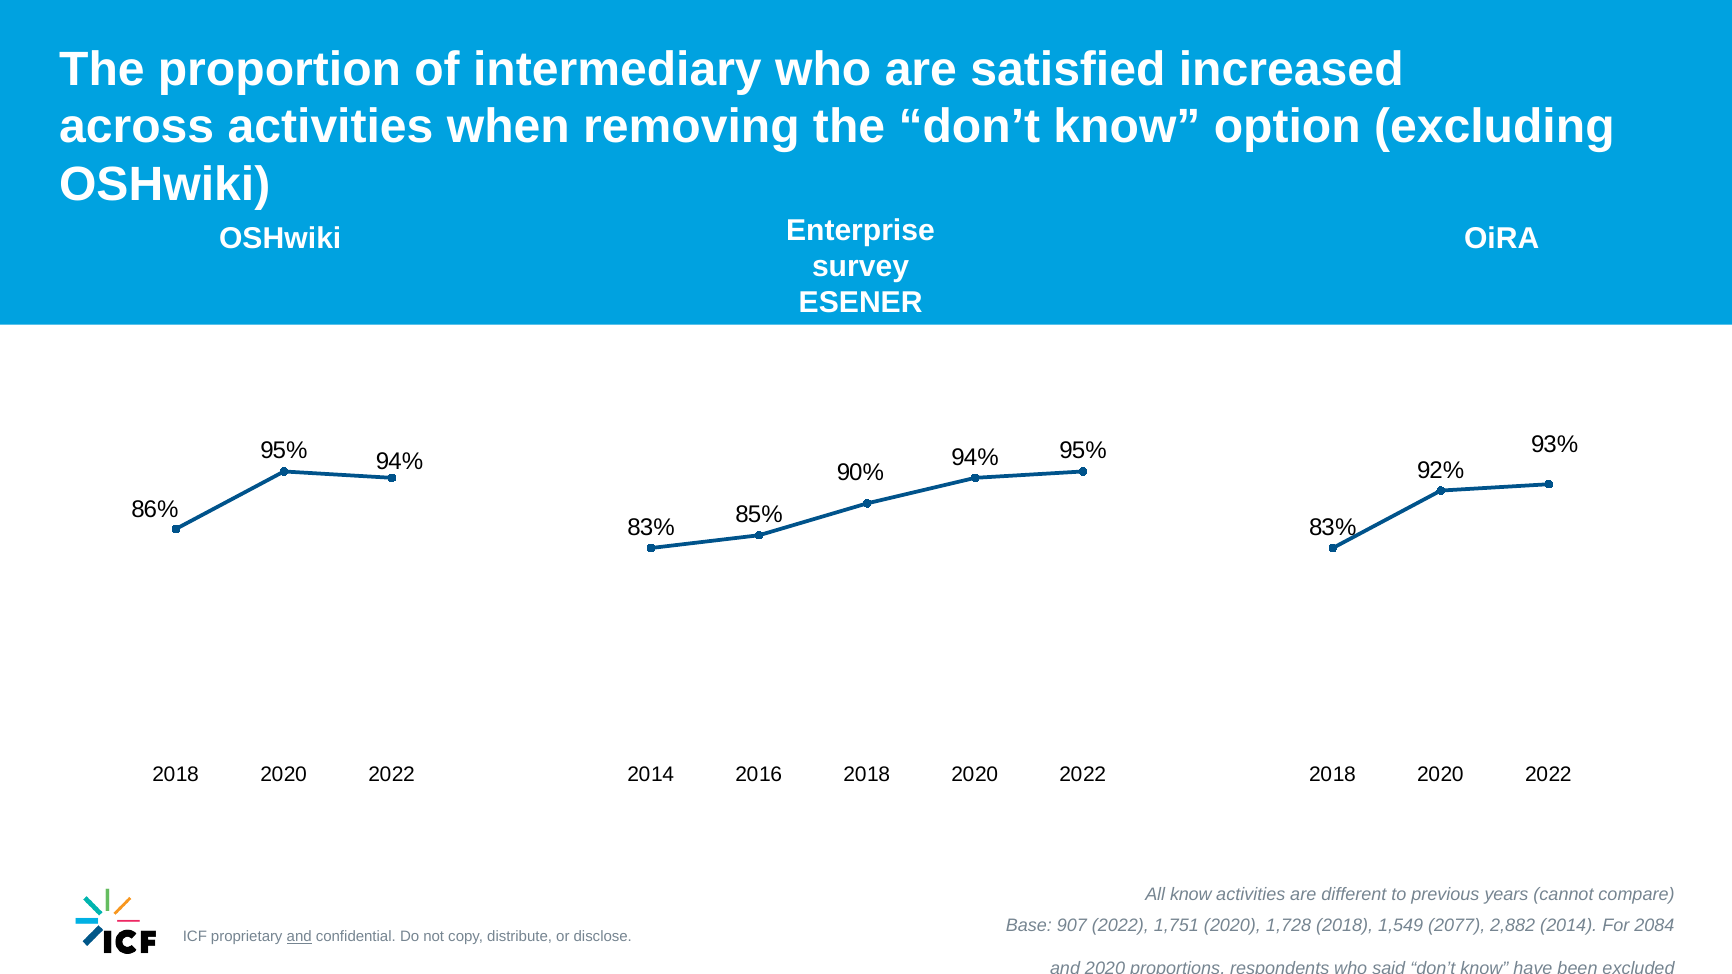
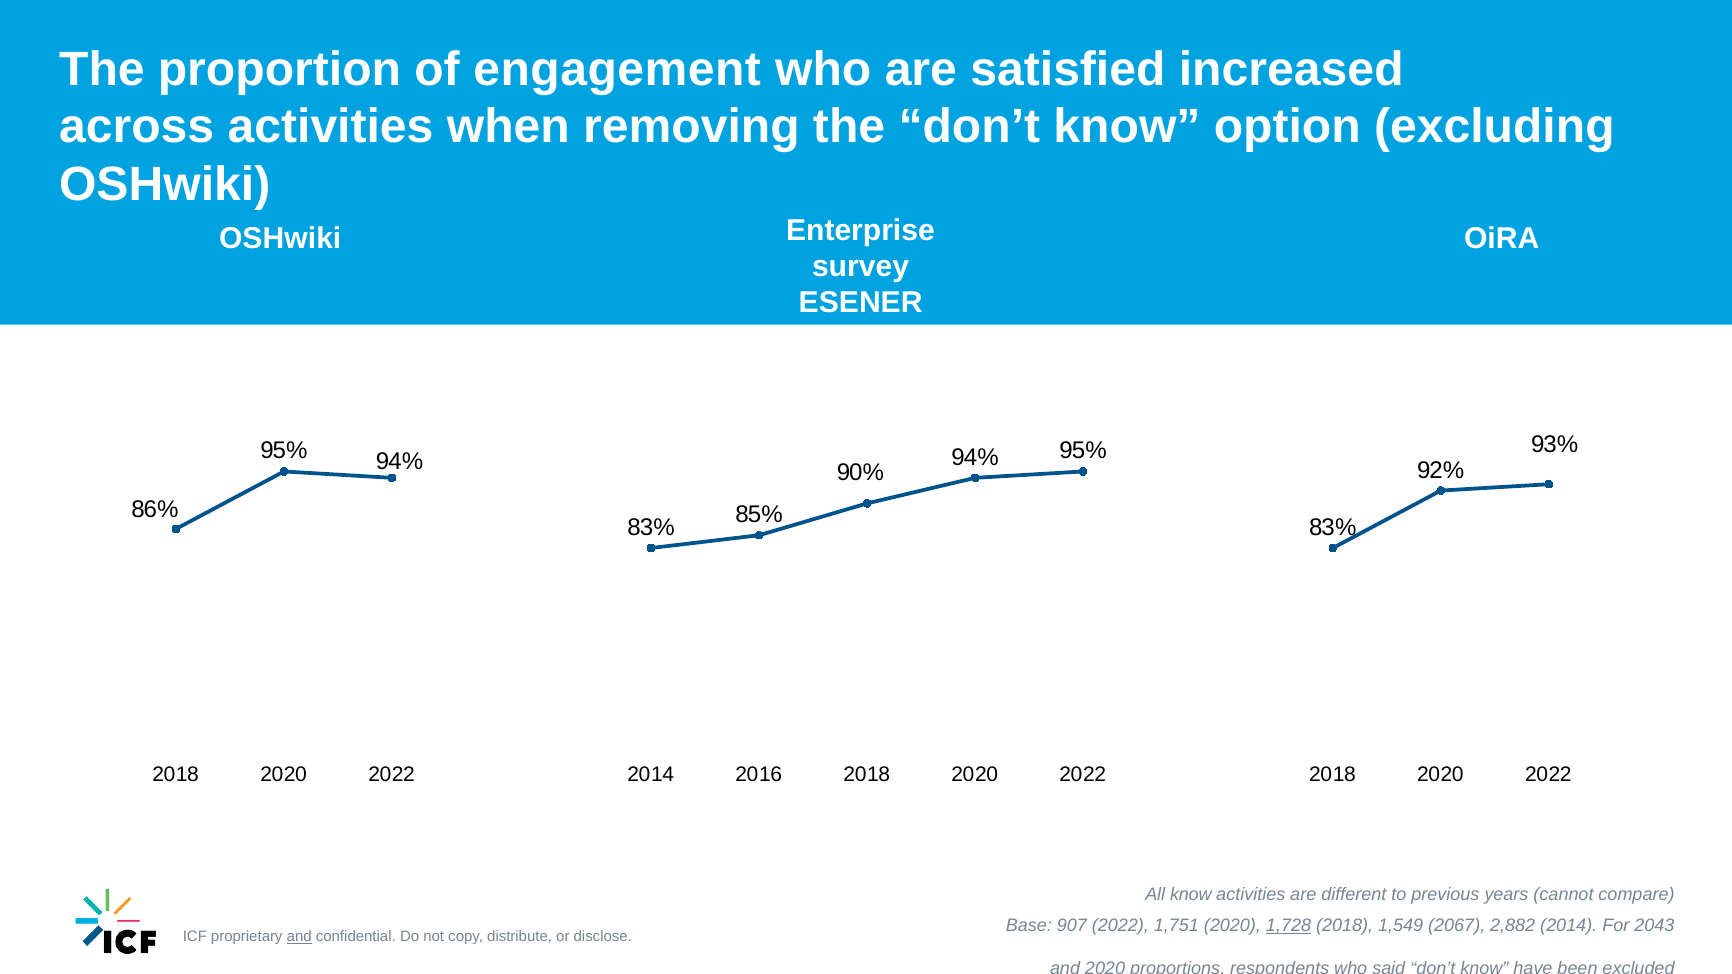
intermediary: intermediary -> engagement (617, 69)
1,728 underline: none -> present (1289, 926)
2077: 2077 -> 2067 (1457, 926)
2084: 2084 -> 2043 (1654, 926)
